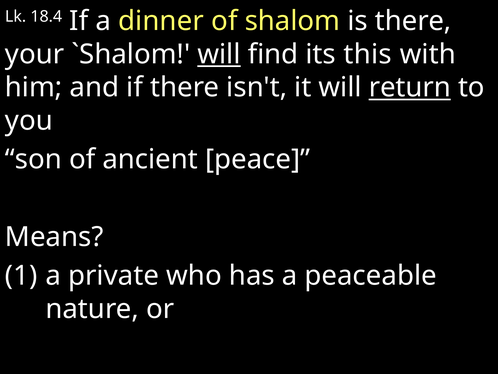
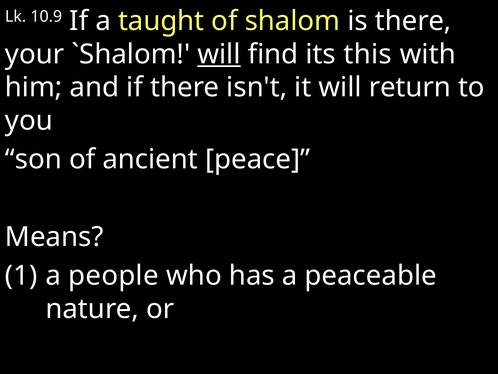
18.4: 18.4 -> 10.9 (46, 17)
dinner: dinner -> taught (161, 21)
return underline: present -> none (410, 87)
private: private -> people (113, 275)
